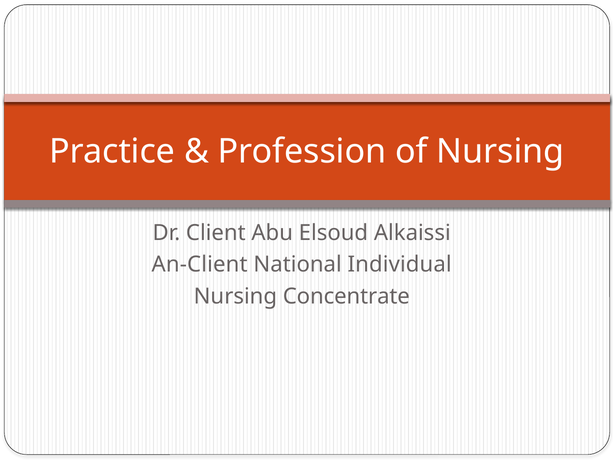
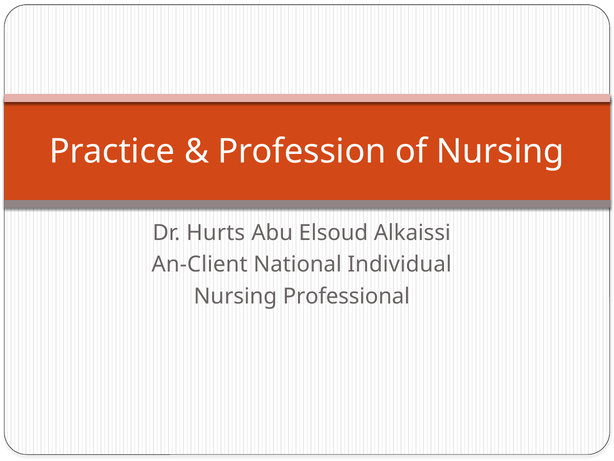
Client: Client -> Hurts (216, 233)
Concentrate: Concentrate -> Professional (346, 296)
